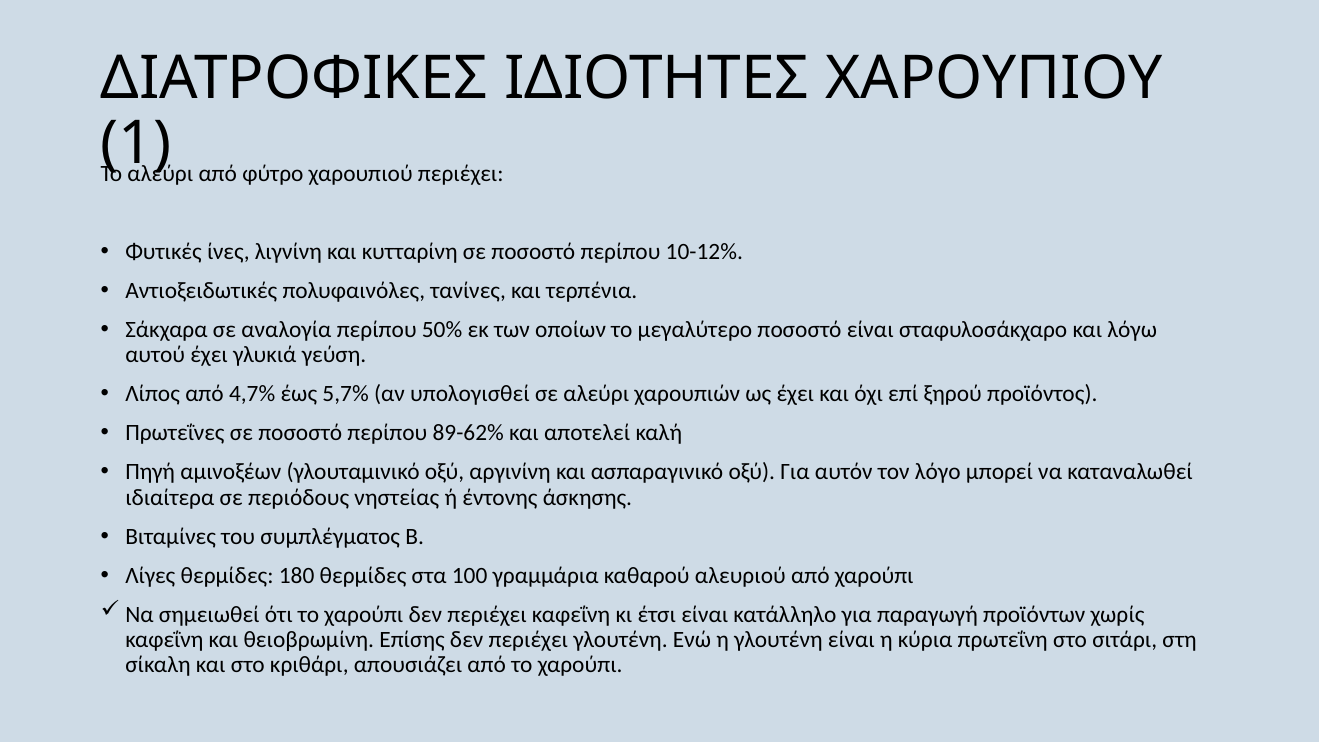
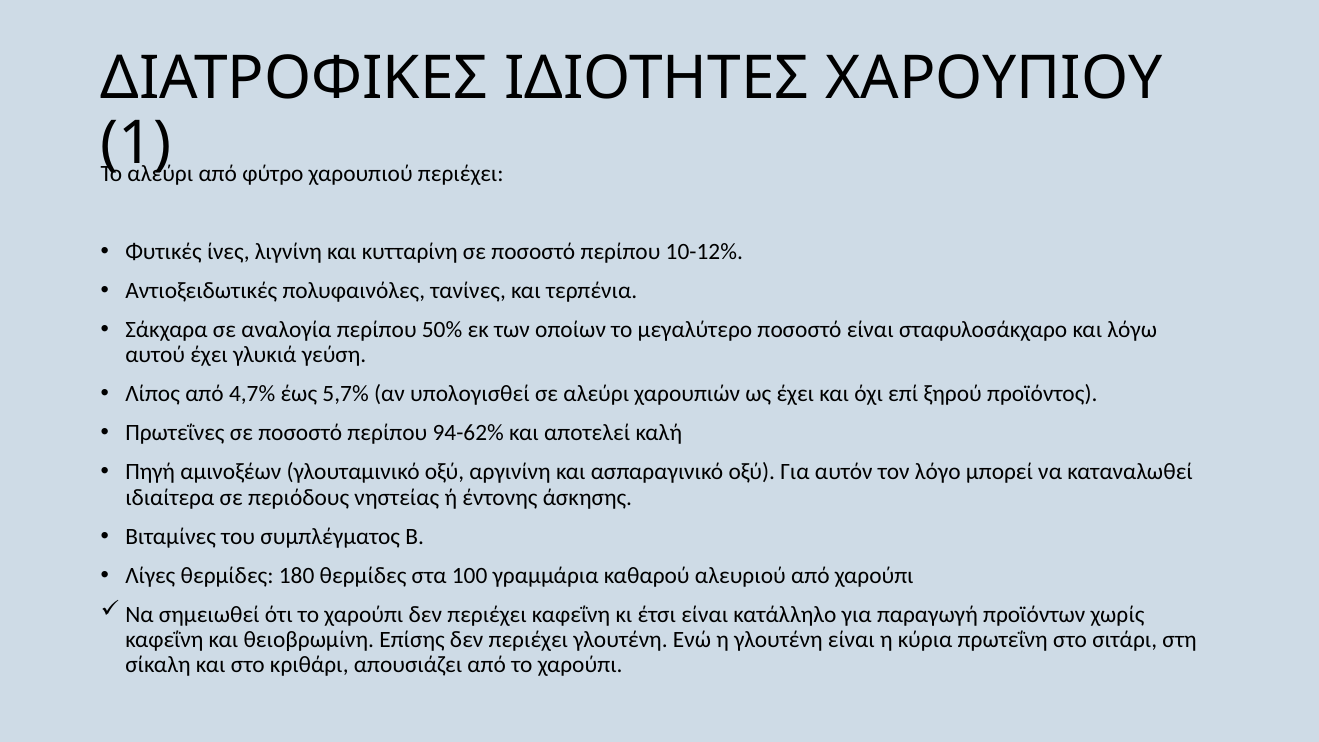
89-62%: 89-62% -> 94-62% (468, 433)
